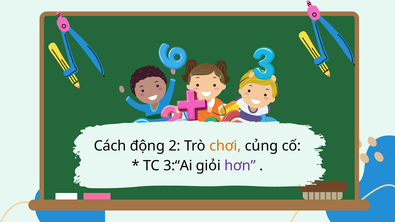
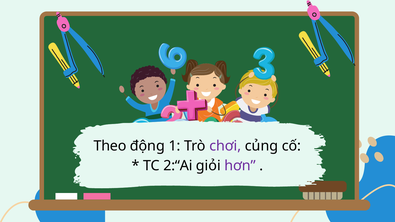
Cách: Cách -> Theo (110, 146)
2: 2 -> 1 (174, 146)
chơi colour: orange -> purple (225, 146)
3:“Ai: 3:“Ai -> 2:“Ai (178, 166)
